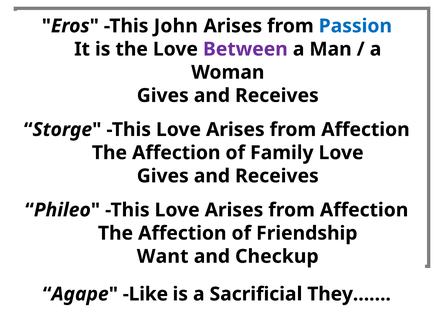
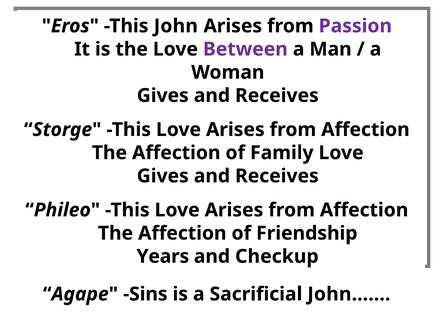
Passion colour: blue -> purple (355, 26)
Want: Want -> Years (163, 256)
Like: Like -> Sins (145, 294)
They……: They…… -> John…… (349, 294)
